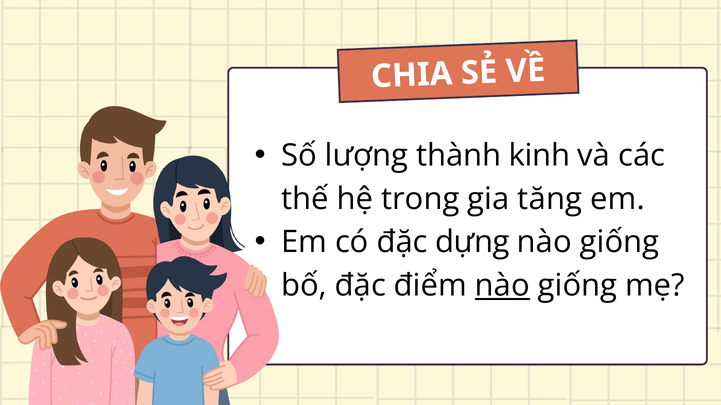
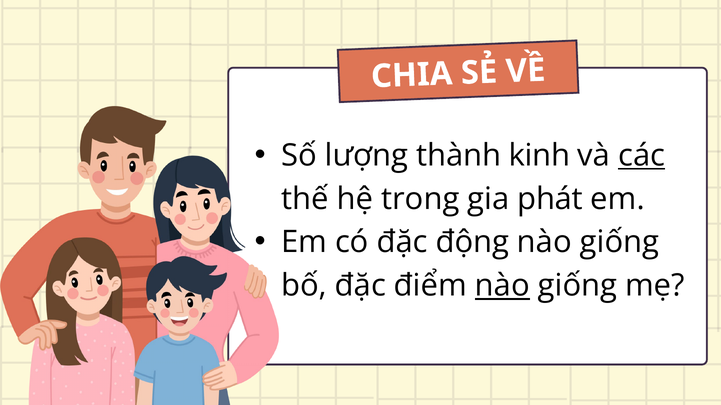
các underline: none -> present (642, 156)
tăng: tăng -> phát (550, 199)
dựng: dựng -> động (472, 243)
